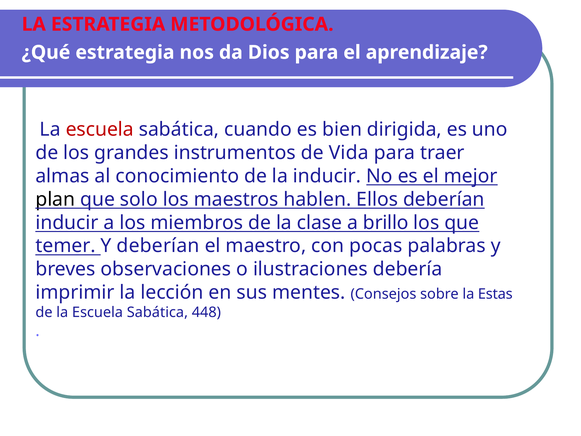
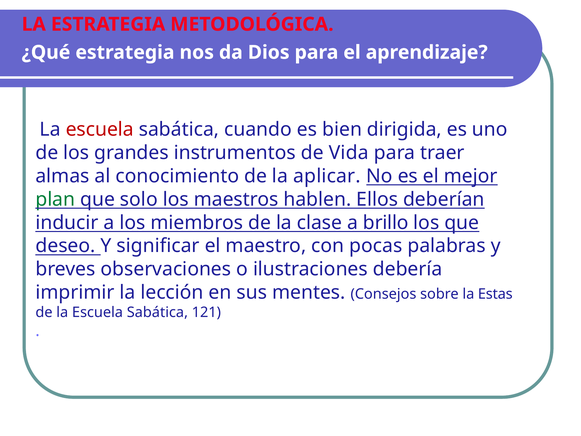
la inducir: inducir -> aplicar (327, 176)
plan colour: black -> green (55, 199)
temer: temer -> deseo (65, 246)
Y deberían: deberían -> significar (158, 246)
448: 448 -> 121 (206, 312)
